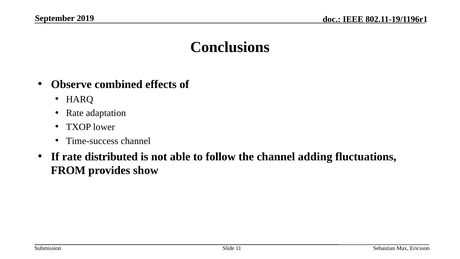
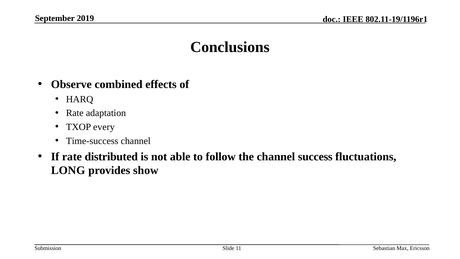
lower: lower -> every (104, 127)
adding: adding -> success (315, 156)
FROM: FROM -> LONG (68, 170)
